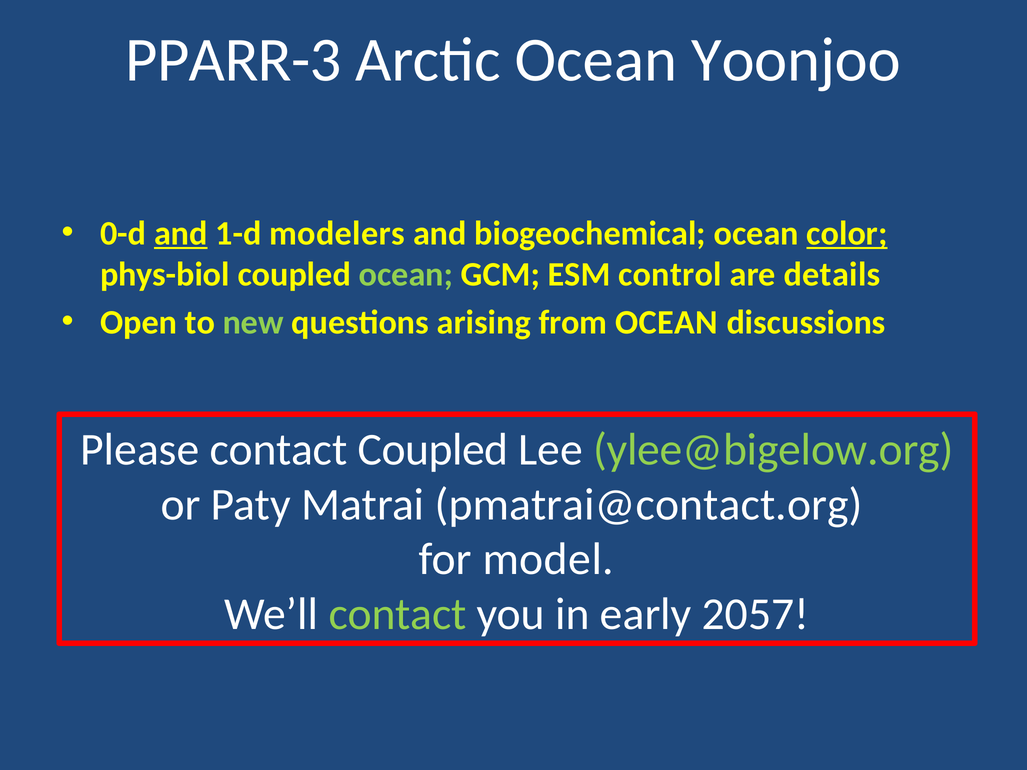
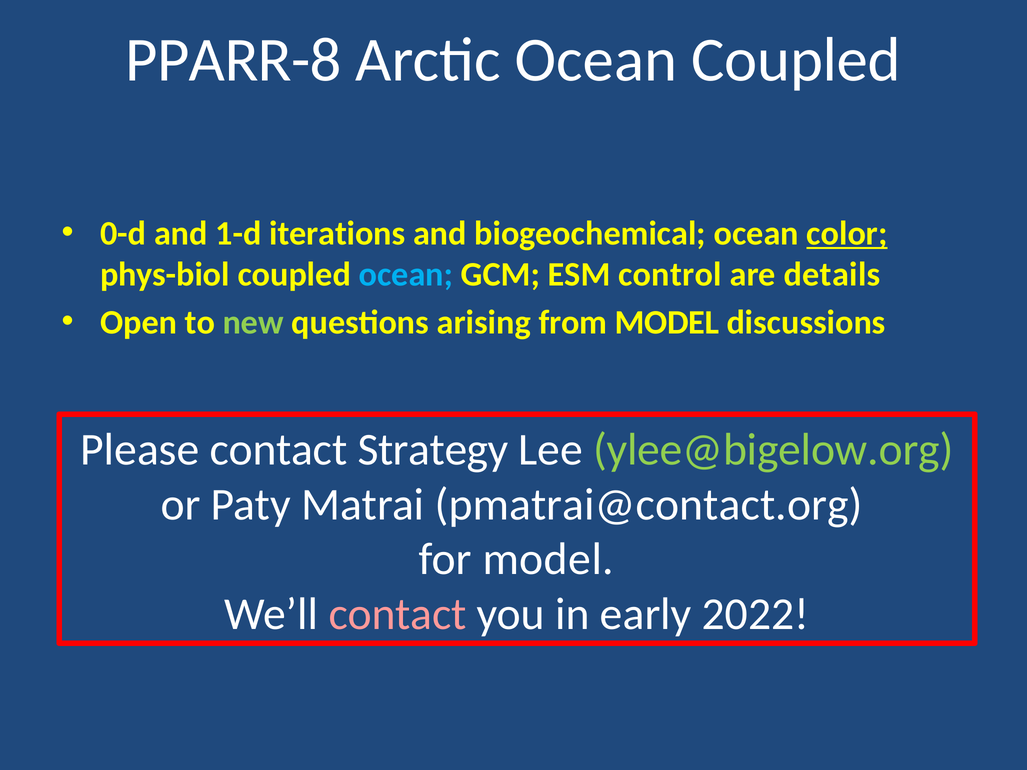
PPARR-3: PPARR-3 -> PPARR-8 (234, 60)
Ocean Yoonjoo: Yoonjoo -> Coupled (796, 60)
and underline: present -> none (181, 233)
modelers: modelers -> iterations (337, 233)
ocean colour: light green -> light blue (406, 275)
from OCEAN: OCEAN -> MODEL (667, 322)
contact Coupled: Coupled -> Strategy (433, 450)
contact colour: light green -> pink (398, 614)
2057: 2057 -> 2022 (755, 614)
